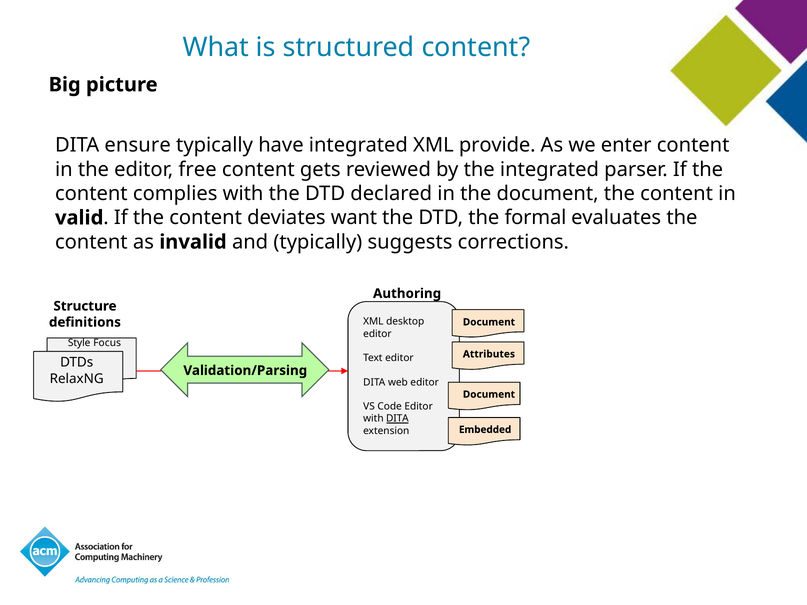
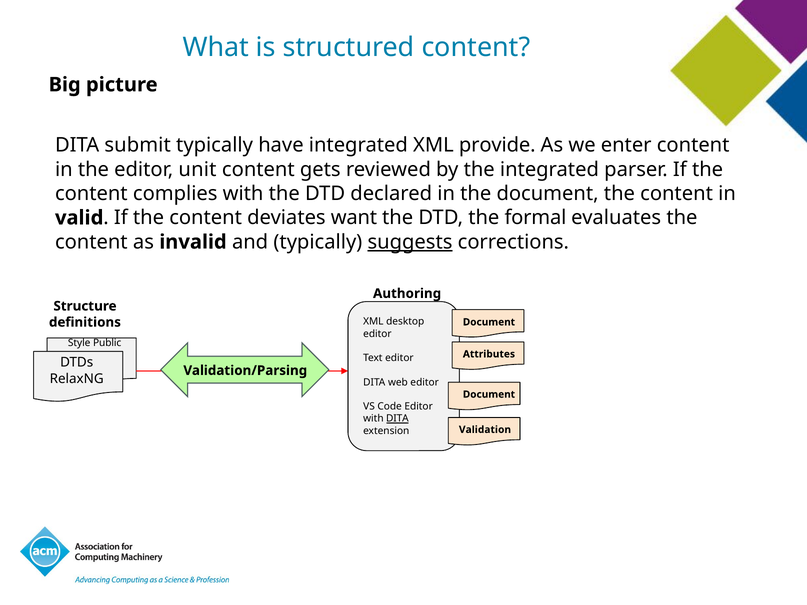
ensure: ensure -> submit (138, 145)
free: free -> unit (197, 169)
suggests underline: none -> present (410, 242)
Focus: Focus -> Public (107, 343)
Embedded: Embedded -> Validation (485, 430)
